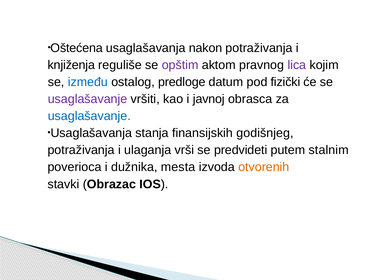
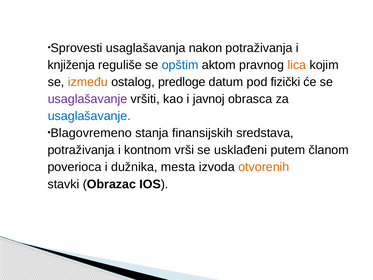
Oštećena: Oštećena -> Sprovesti (77, 48)
opštim colour: purple -> blue (180, 65)
lica colour: purple -> orange (297, 65)
između colour: blue -> orange (88, 82)
Usaglašavanja: Usaglašavanja -> Blagovremeno (91, 133)
godišnjeg: godišnjeg -> sredstava (265, 133)
ulaganja: ulaganja -> kontnom (148, 150)
predvideti: predvideti -> usklađeni (241, 150)
stalnim: stalnim -> članom (329, 150)
